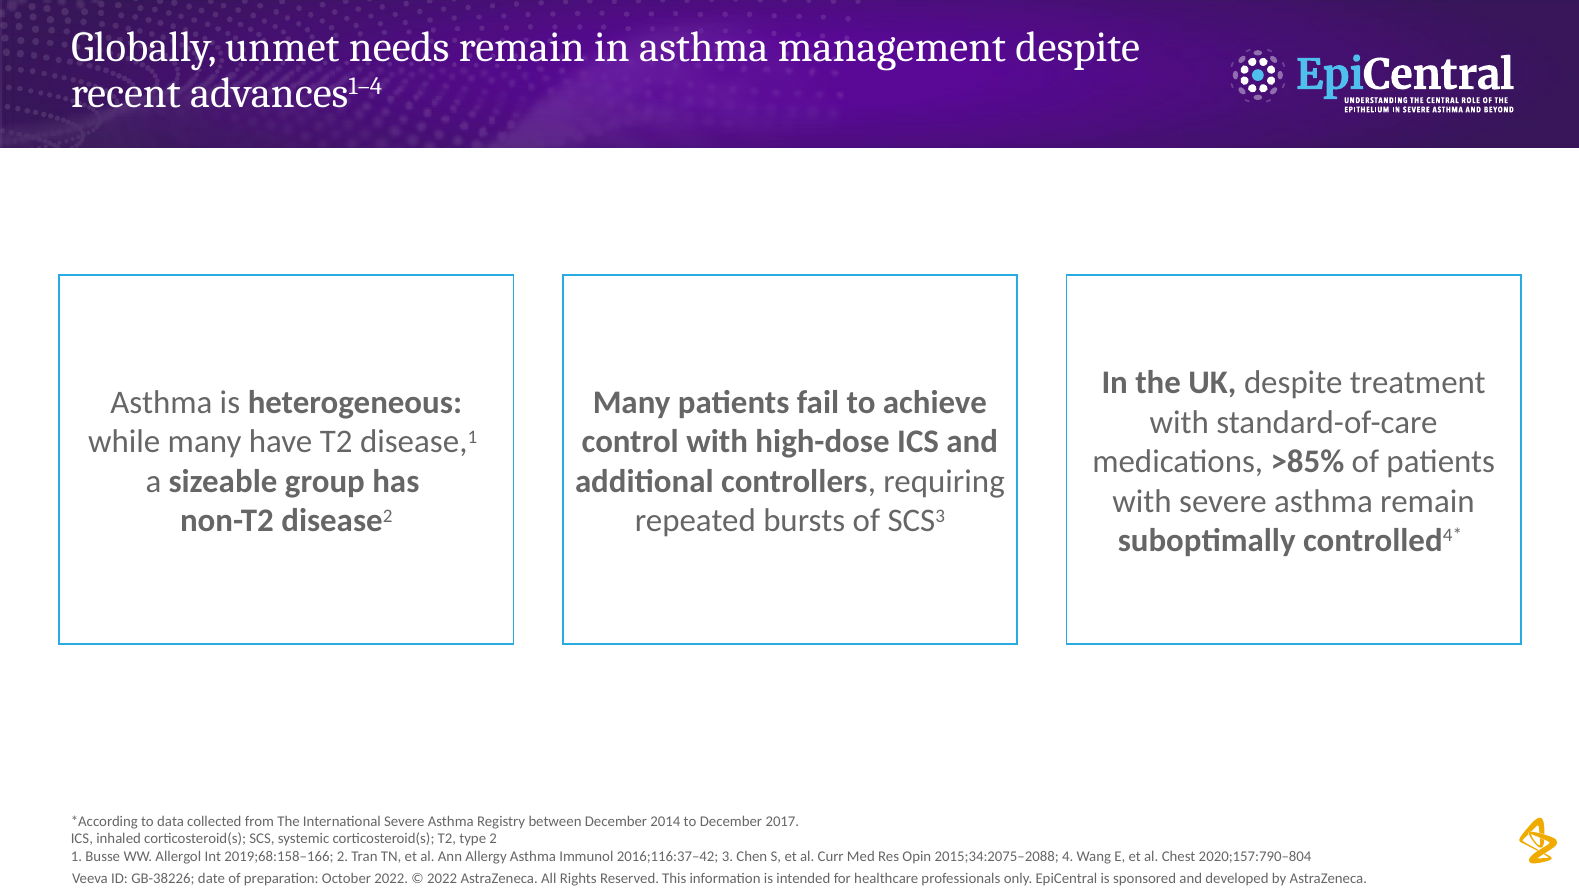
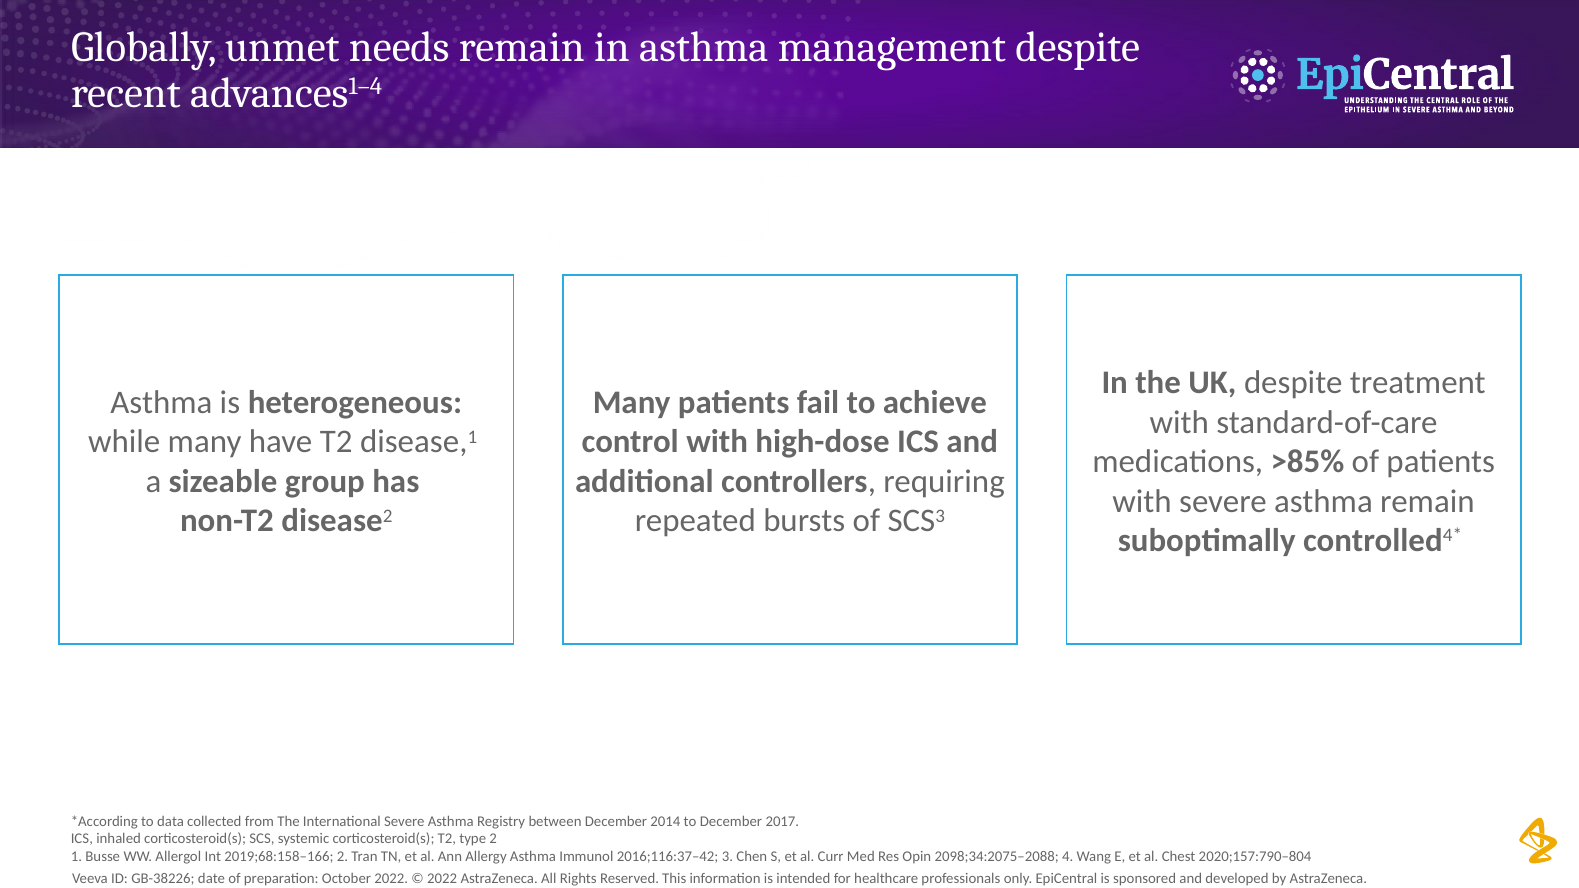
2015;34:2075–2088: 2015;34:2075–2088 -> 2098;34:2075–2088 (997, 857)
